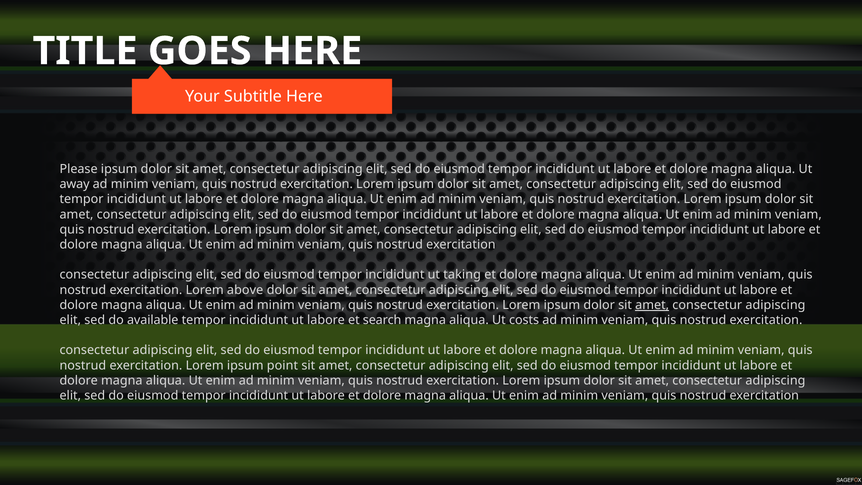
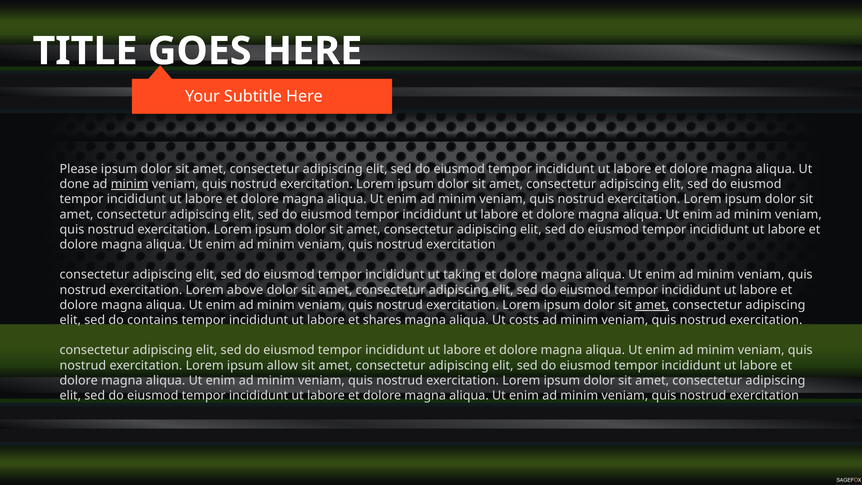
away: away -> done (75, 184)
minim underline: none -> present (130, 184)
available: available -> contains (153, 320)
search: search -> shares (382, 320)
point: point -> allow (282, 365)
